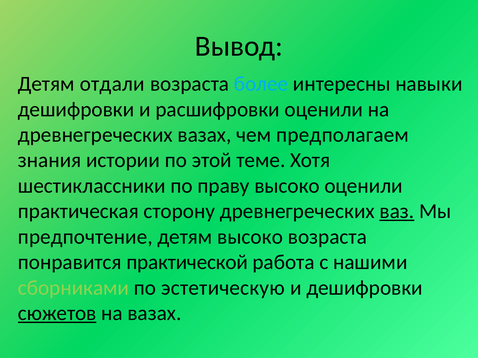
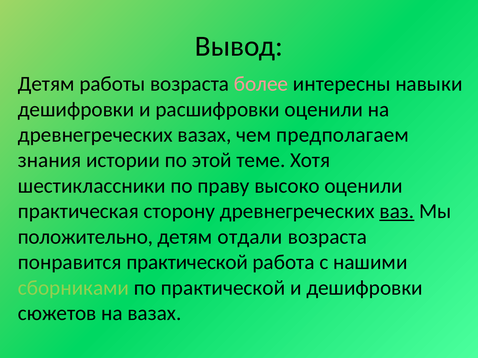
отдали: отдали -> работы (112, 84)
более colour: light blue -> pink (261, 84)
предпочтение: предпочтение -> положительно (85, 237)
детям высоко: высоко -> отдали (250, 237)
по эстетическую: эстетическую -> практической (223, 288)
сюжетов underline: present -> none (57, 314)
